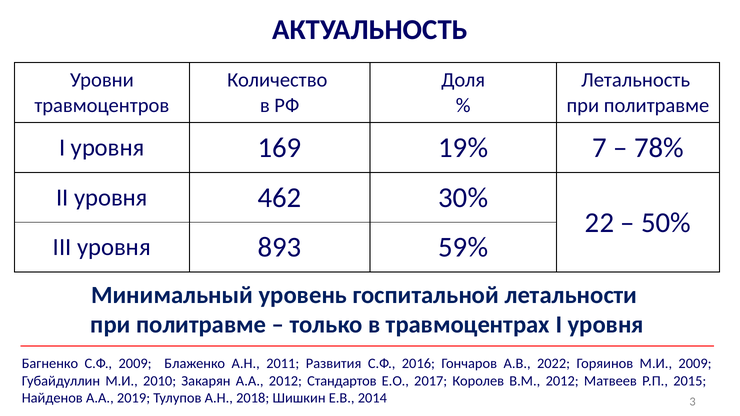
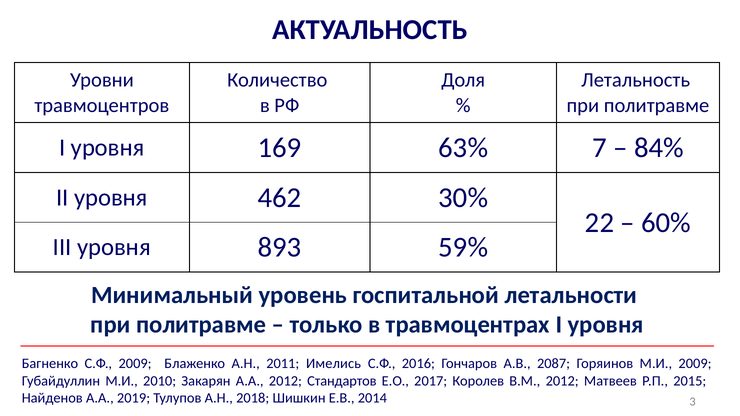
19%: 19% -> 63% (463, 148)
78%: 78% -> 84% (659, 148)
50%: 50% -> 60% (666, 223)
Развития: Развития -> Имелись (334, 364)
2022: 2022 -> 2087 (554, 364)
